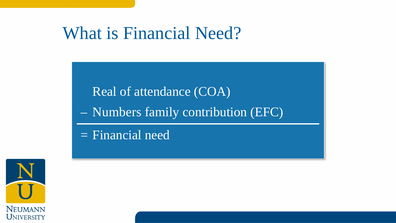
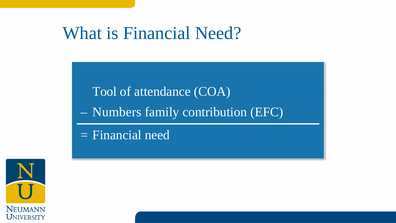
Real: Real -> Tool (105, 91)
